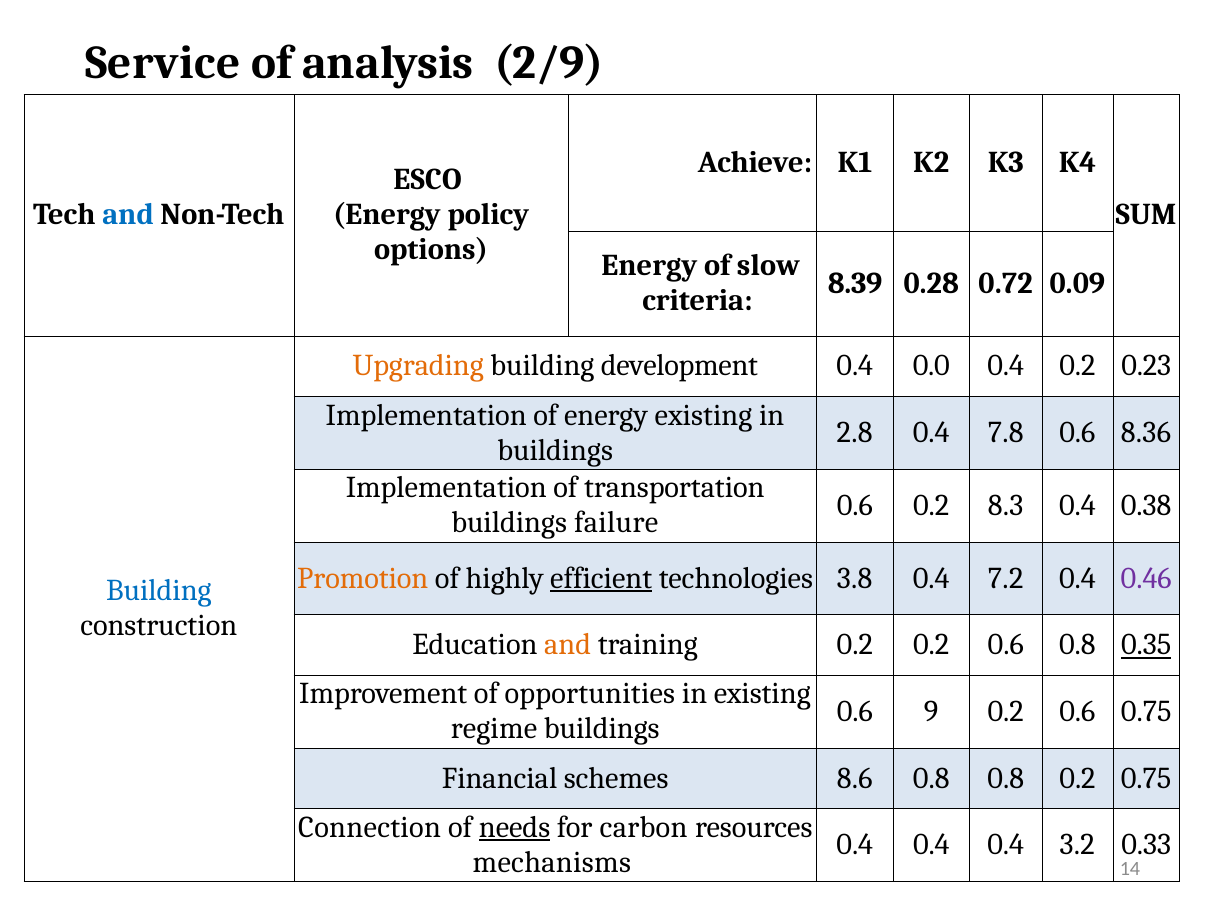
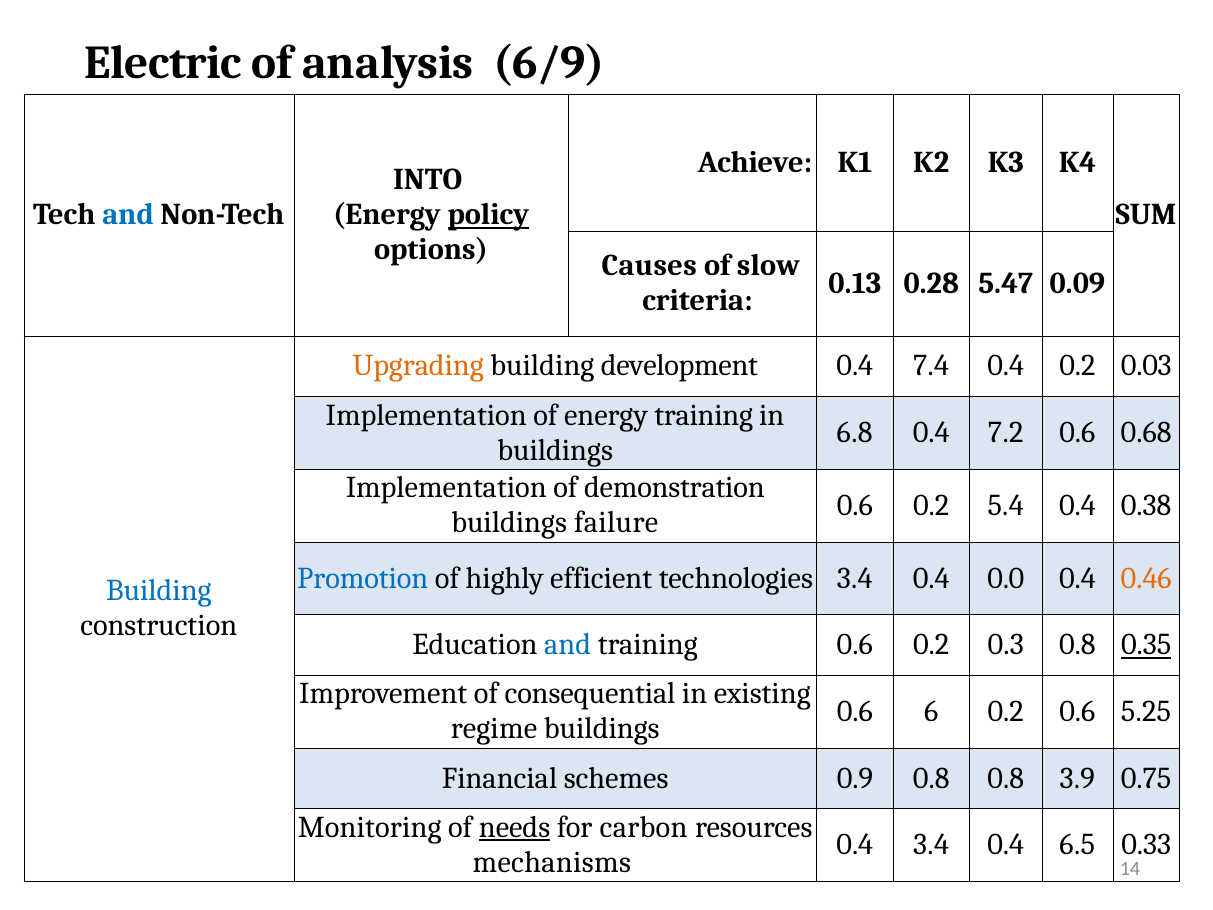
Service: Service -> Electric (163, 63)
2/9: 2/9 -> 6/9 (549, 63)
ESCO: ESCO -> INTO (428, 180)
policy underline: none -> present (488, 215)
Energy: Energy -> Causes (649, 265)
8.39: 8.39 -> 0.13 (855, 283)
0.72: 0.72 -> 5.47 (1006, 283)
0.0: 0.0 -> 7.4 (931, 366)
0.23: 0.23 -> 0.03 (1146, 366)
energy existing: existing -> training (704, 415)
2.8: 2.8 -> 6.8 (855, 432)
7.8: 7.8 -> 7.2 (1006, 432)
8.36: 8.36 -> 0.68 (1146, 432)
transportation: transportation -> demonstration (674, 488)
8.3: 8.3 -> 5.4 (1006, 505)
Promotion colour: orange -> blue (363, 578)
efficient underline: present -> none (601, 578)
technologies 3.8: 3.8 -> 3.4 (855, 578)
7.2: 7.2 -> 0.0 (1006, 578)
0.46 colour: purple -> orange (1146, 578)
and colour: orange -> blue (568, 645)
training 0.2: 0.2 -> 0.6 (855, 645)
0.6: 0.6 -> 0.3 (1006, 645)
opportunities: opportunities -> consequential (590, 694)
9: 9 -> 6 (931, 711)
0.6 0.75: 0.75 -> 5.25 (1146, 711)
8.6: 8.6 -> 0.9 (855, 778)
0.8 0.2: 0.2 -> 3.9 (1077, 778)
Connection: Connection -> Monitoring (370, 827)
0.4: 0.4 -> 3.4 (931, 844)
3.2: 3.2 -> 6.5 (1077, 844)
